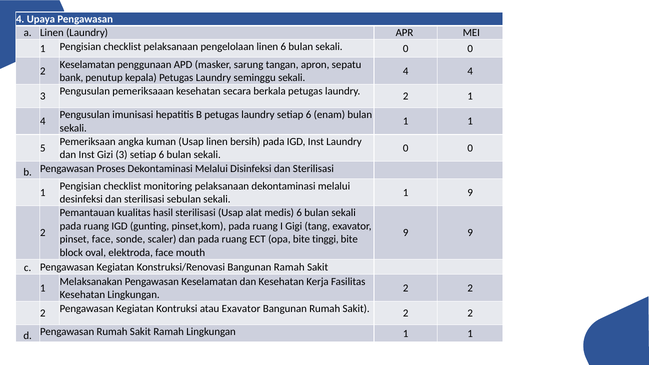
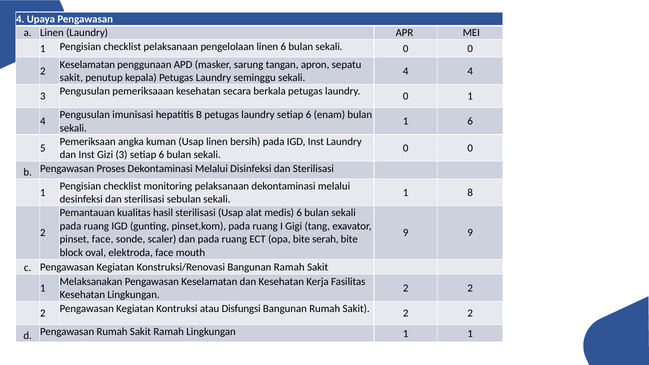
bank: bank -> sakit (71, 78)
laundry 2: 2 -> 0 (406, 96)
1: 1 -> 6 (470, 121)
1 9: 9 -> 8 (470, 193)
tinggi: tinggi -> serah (325, 239)
atau Exavator: Exavator -> Disfungsi (241, 308)
